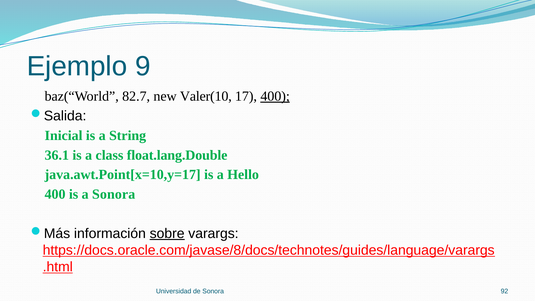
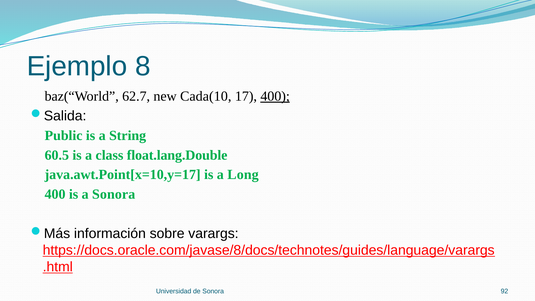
9: 9 -> 8 (143, 66)
82.7: 82.7 -> 62.7 (136, 96)
Valer(10: Valer(10 -> Cada(10 (206, 96)
Inicial: Inicial -> Public (64, 135)
36.1: 36.1 -> 60.5 (57, 155)
Hello: Hello -> Long (243, 175)
sobre underline: present -> none (167, 233)
